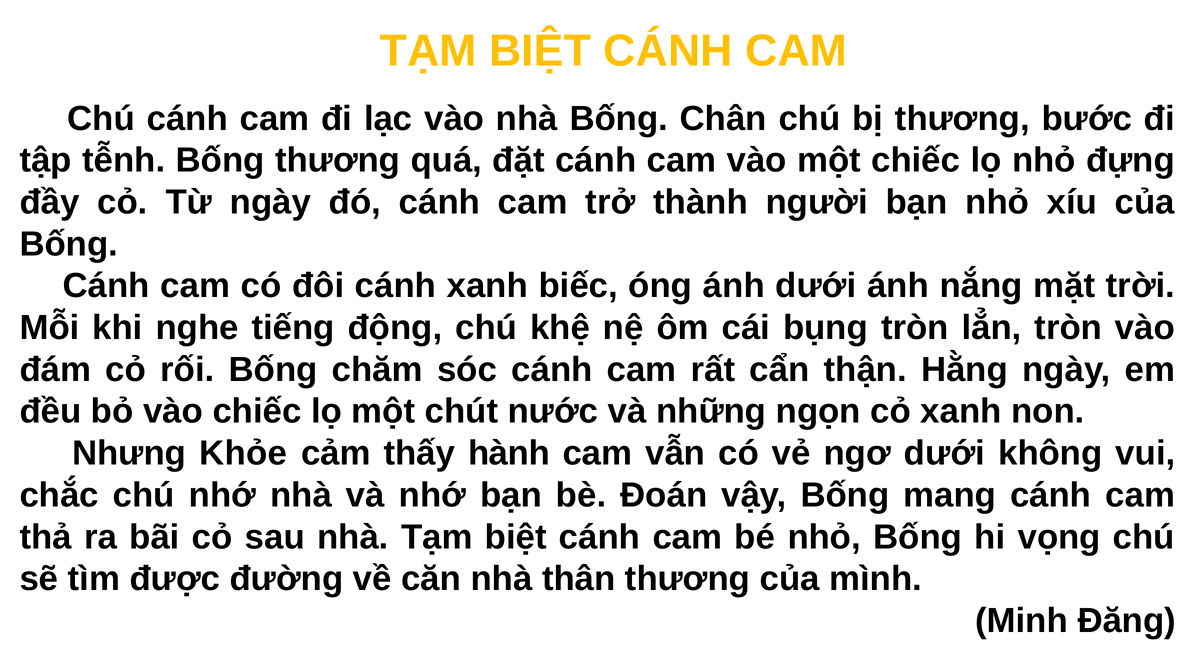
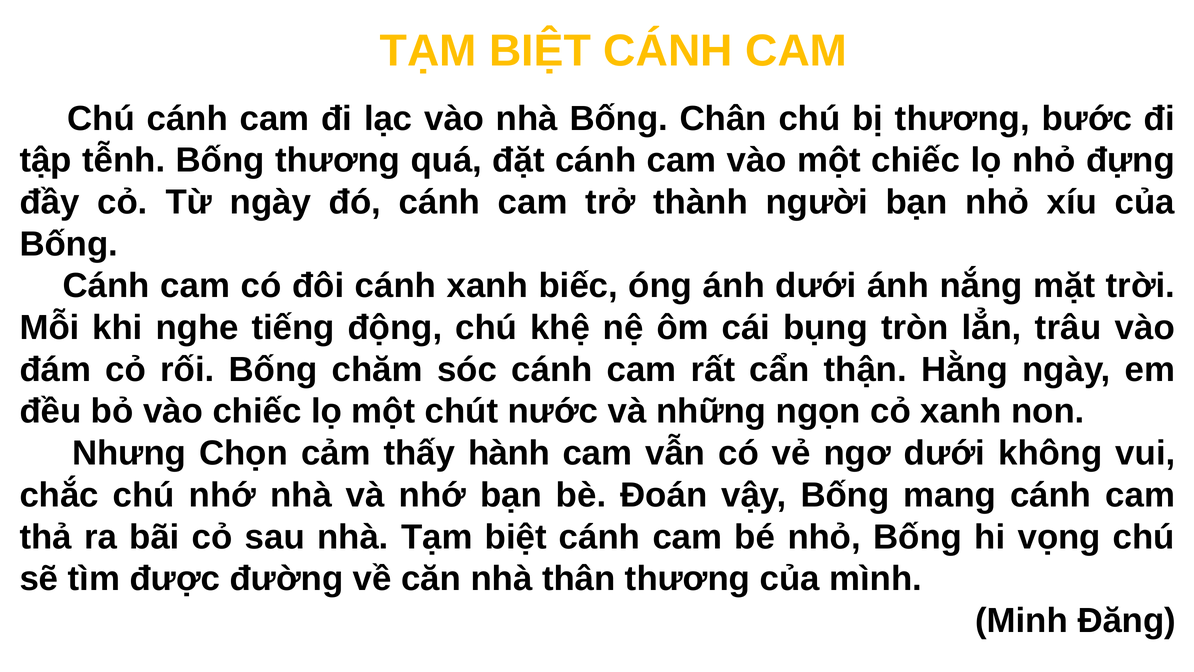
lẳn tròn: tròn -> trâu (1068, 328)
Khỏe: Khỏe -> Chọn (244, 453)
